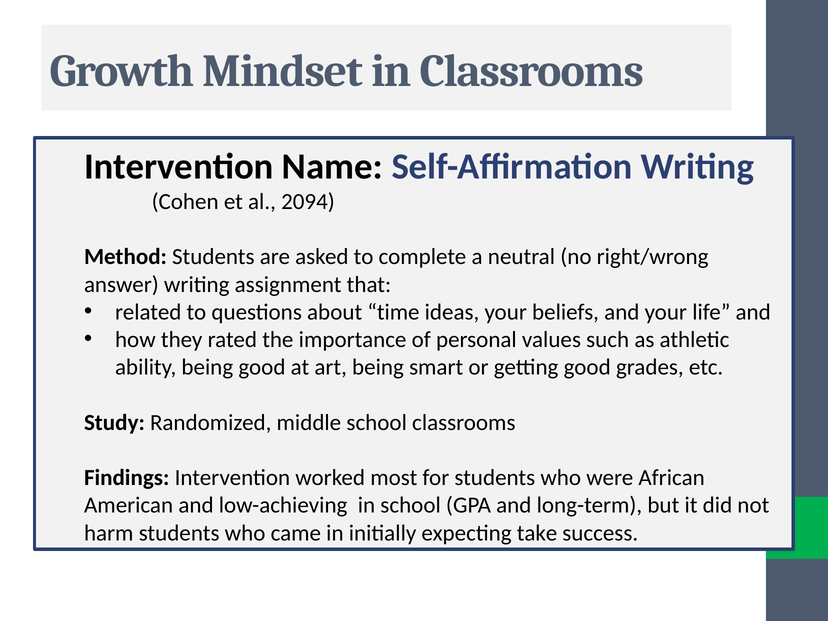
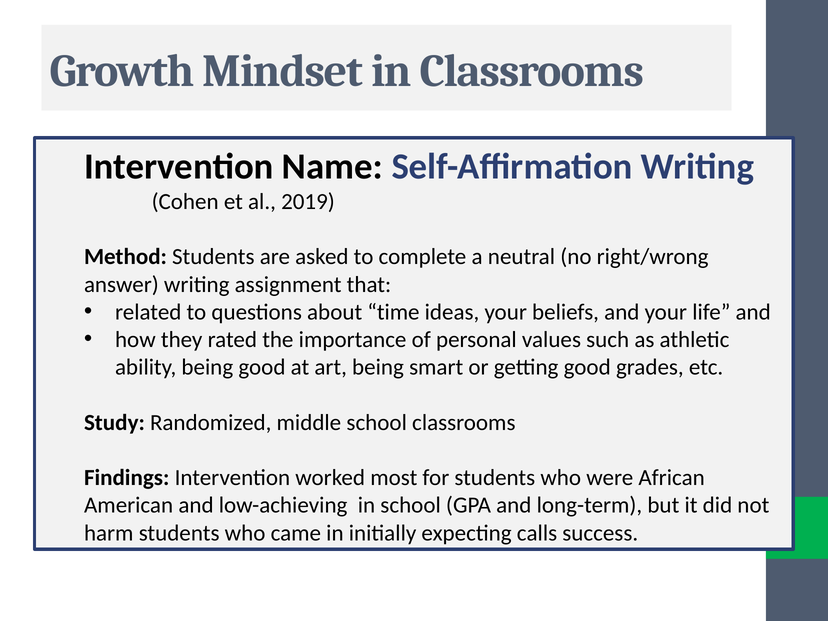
2094: 2094 -> 2019 (308, 202)
take: take -> calls (537, 533)
